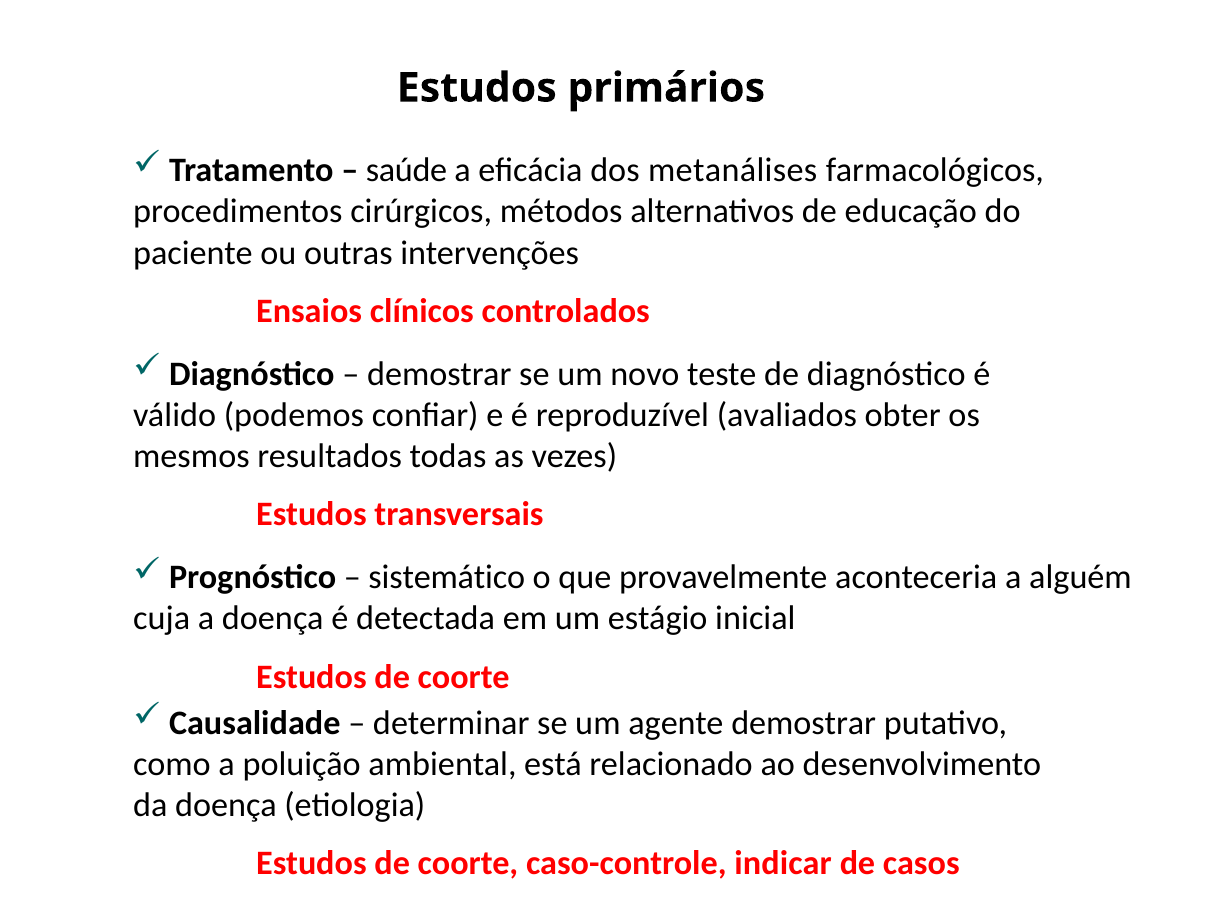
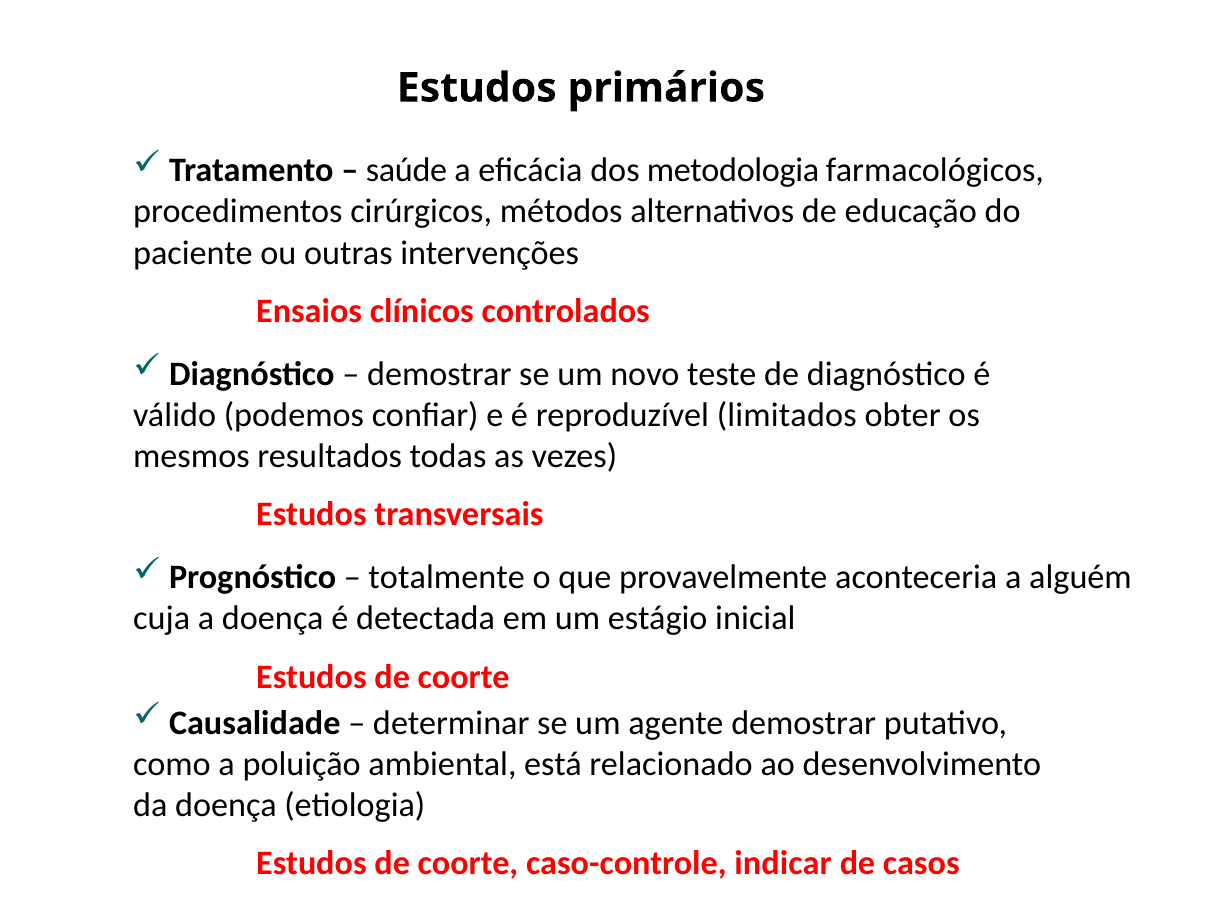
metanálises: metanálises -> metodologia (733, 171)
avaliados: avaliados -> limitados (787, 415)
sistemático: sistemático -> totalmente (447, 577)
